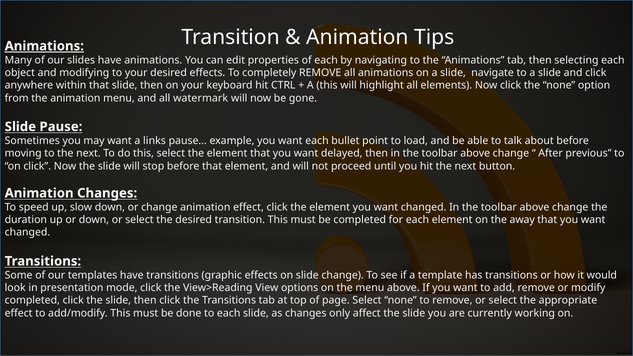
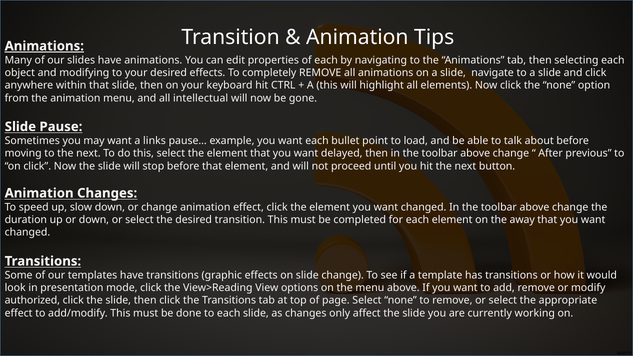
watermark: watermark -> intellectual (201, 98)
completed: completed -> authorized (32, 301)
